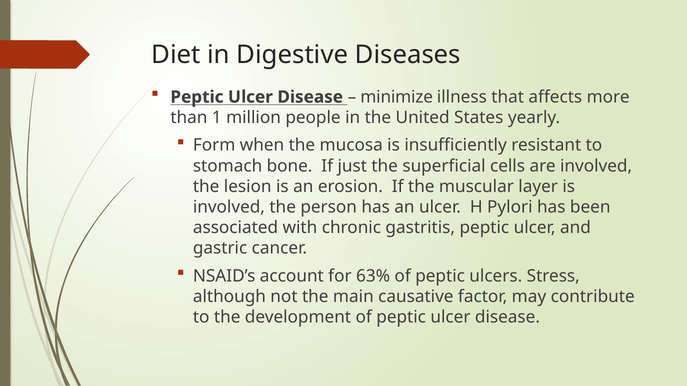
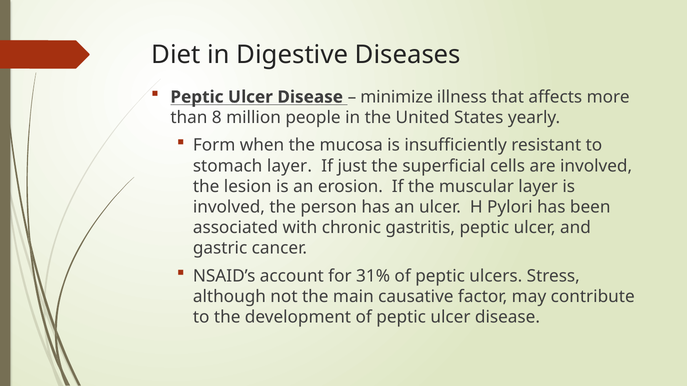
1: 1 -> 8 (217, 118)
stomach bone: bone -> layer (289, 166)
63%: 63% -> 31% (373, 276)
